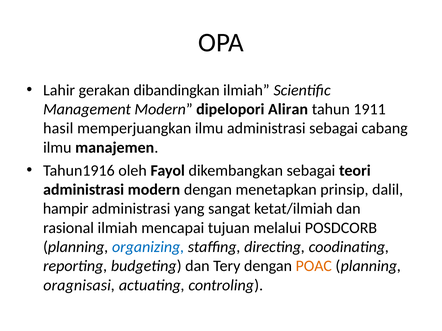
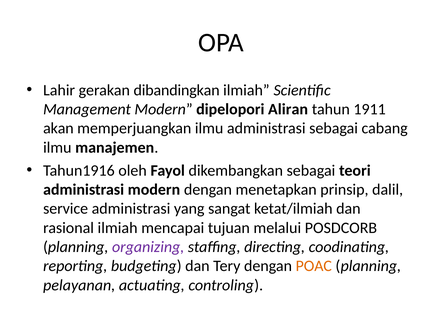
hasil: hasil -> akan (58, 129)
hampir: hampir -> service (66, 209)
organizing colour: blue -> purple (148, 247)
oragnisasi: oragnisasi -> pelayanan (79, 286)
